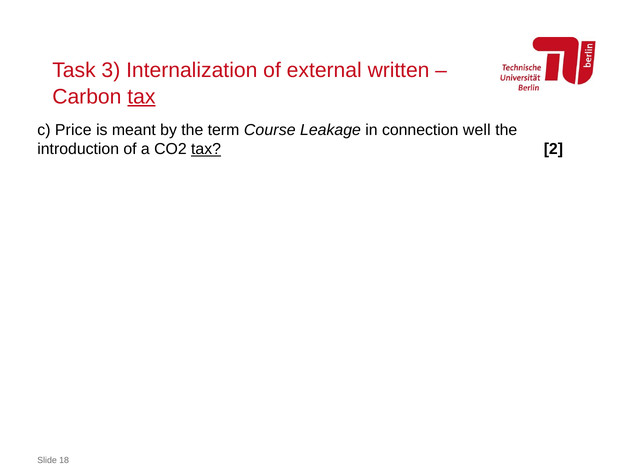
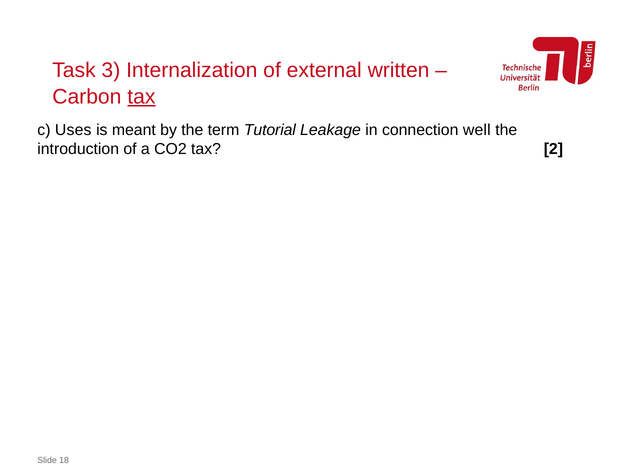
Price: Price -> Uses (73, 130)
Course: Course -> Tutorial (270, 130)
tax underline: present -> none (206, 149)
